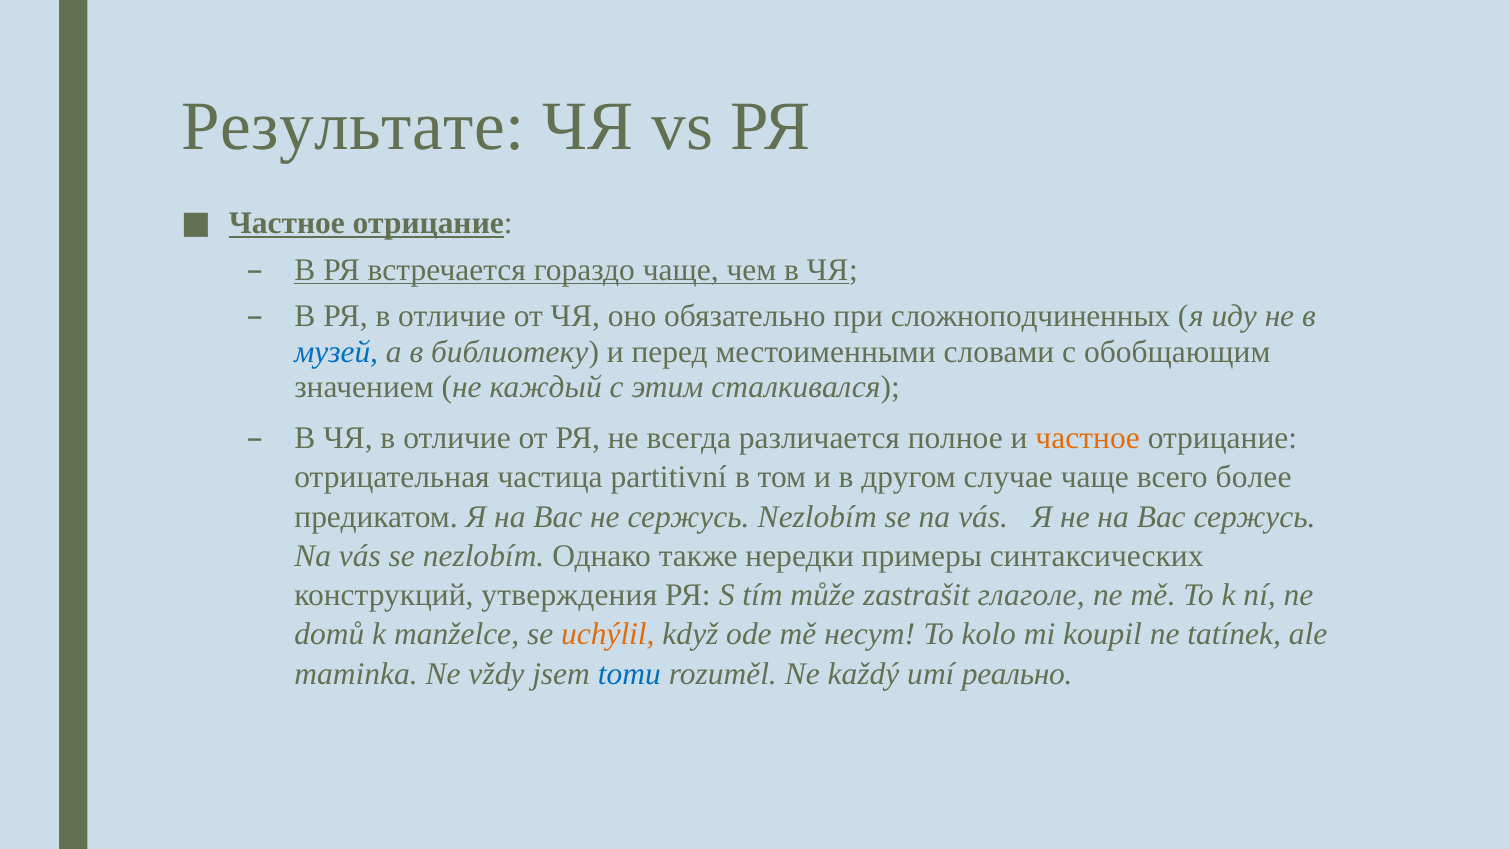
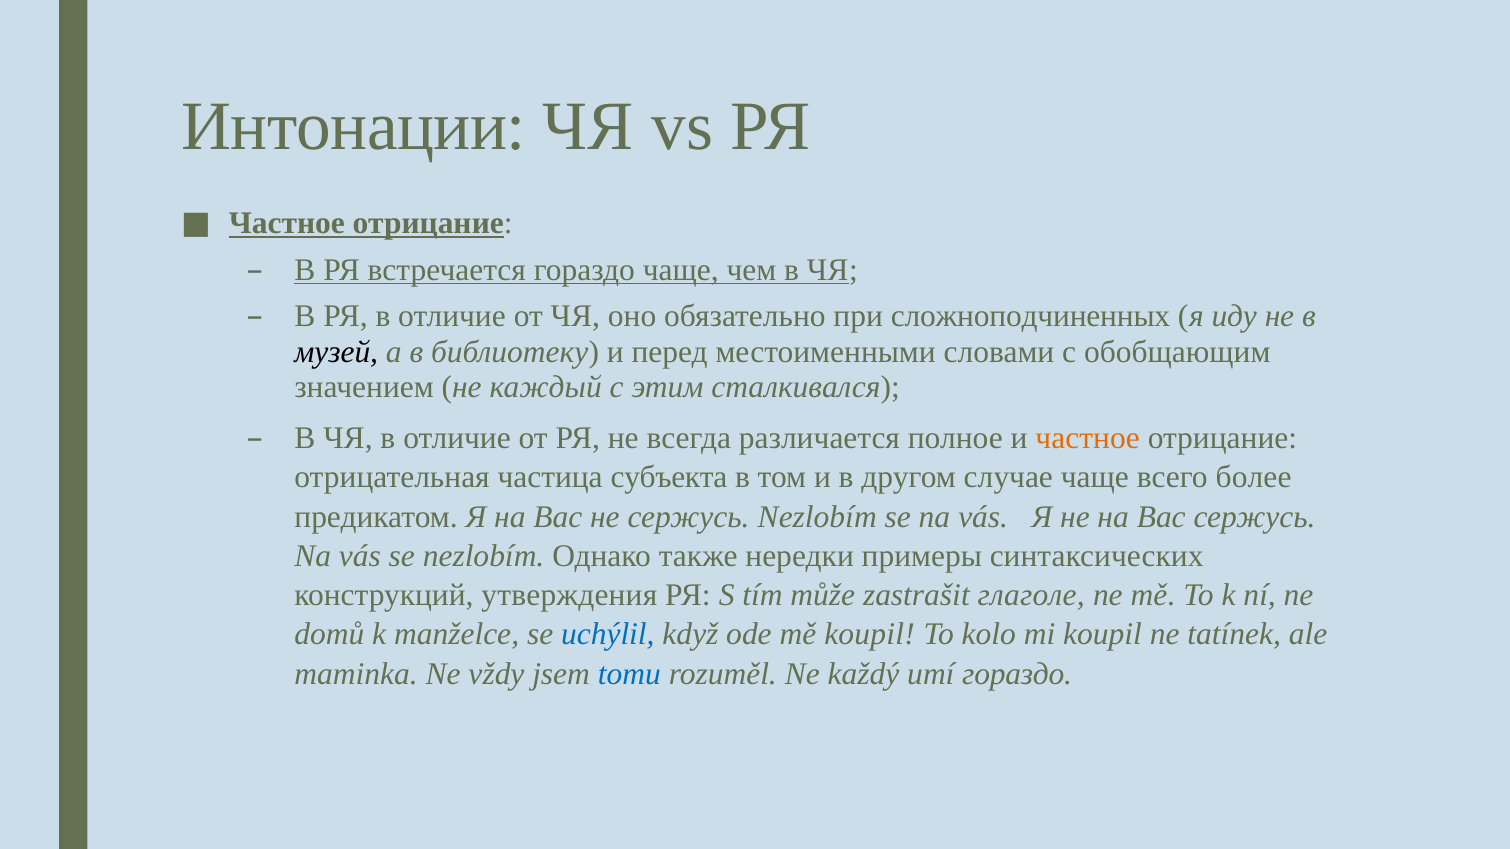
Результате: Результате -> Интонации (354, 127)
музей colour: blue -> black (336, 352)
partitivní: partitivní -> субъекта (669, 478)
uchýlil colour: orange -> blue (608, 635)
mě несут: несут -> koupil (870, 635)
umí реально: реально -> гораздо (1017, 674)
